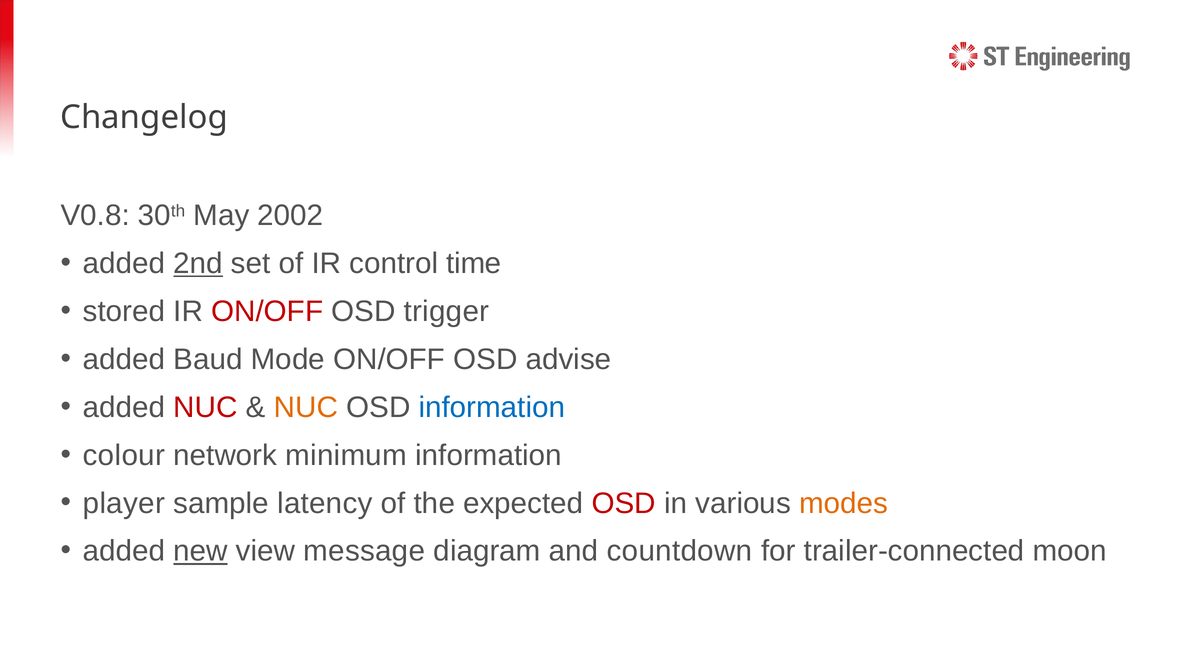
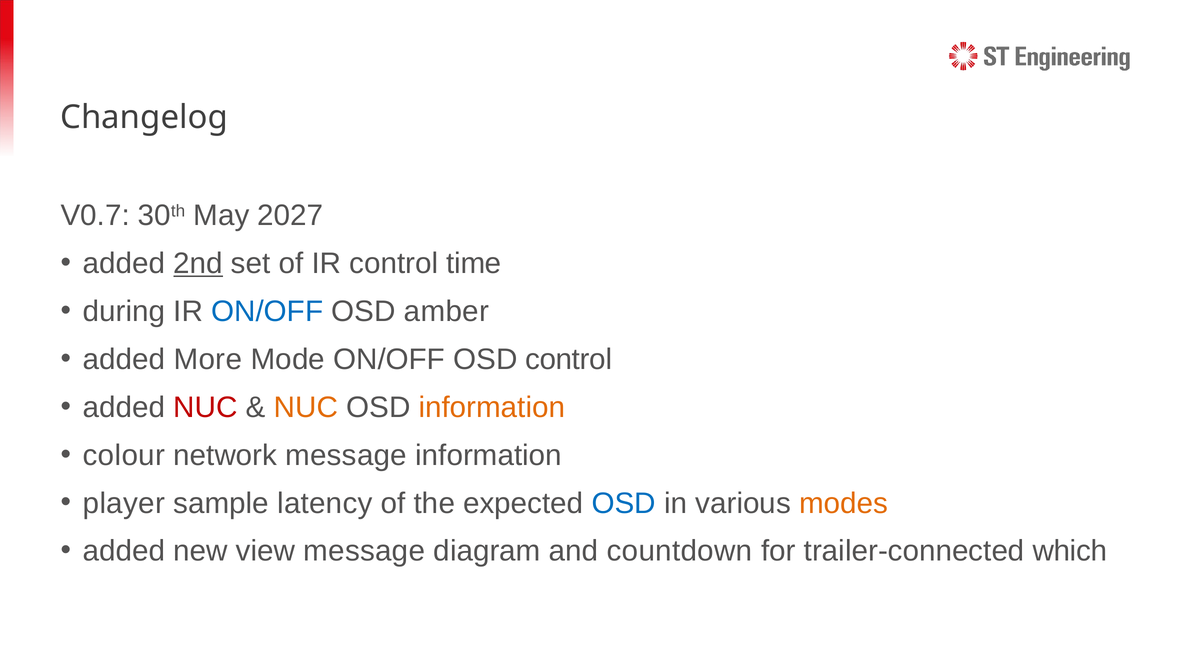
V0.8: V0.8 -> V0.7 (95, 216)
2002: 2002 -> 2027 (290, 216)
stored: stored -> during (124, 312)
ON/OFF colour: red -> blue (267, 312)
trigger: trigger -> amber (446, 312)
Baud: Baud -> More (208, 360)
OSD advise: advise -> control (569, 360)
information colour: blue -> orange (492, 407)
network minimum: minimum -> message (346, 455)
OSD colour: red -> blue (624, 503)
new underline: present -> none (201, 551)
moon: moon -> which (1070, 551)
